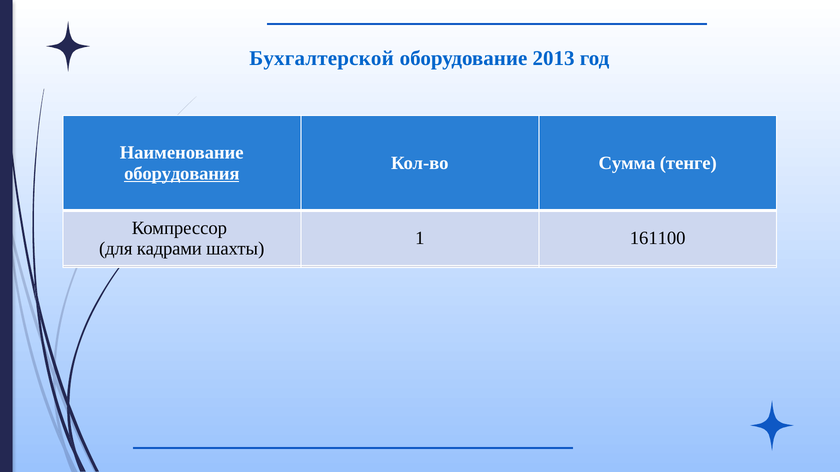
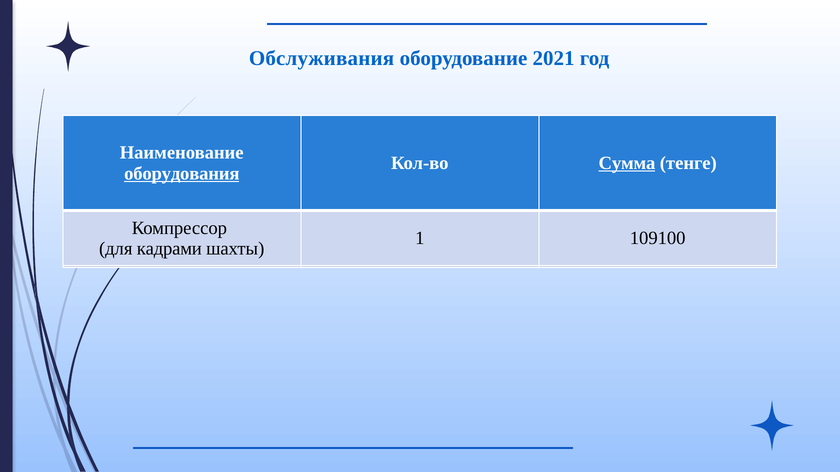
Бухгалтерской: Бухгалтерской -> Обслуживания (322, 58)
2013: 2013 -> 2021 (554, 58)
Сумма underline: none -> present (627, 163)
161100: 161100 -> 109100 (658, 239)
